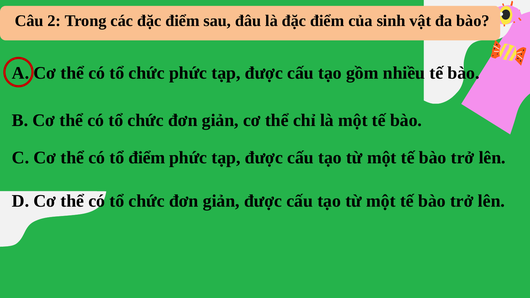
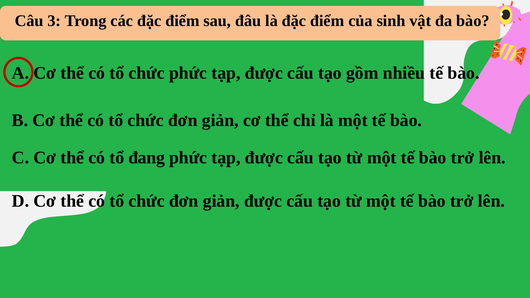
2: 2 -> 3 (54, 21)
tổ điểm: điểm -> đang (147, 158)
